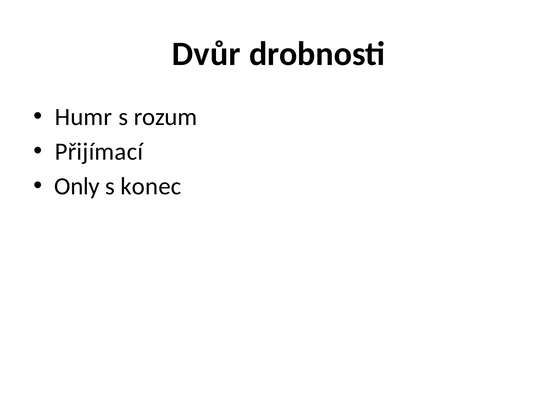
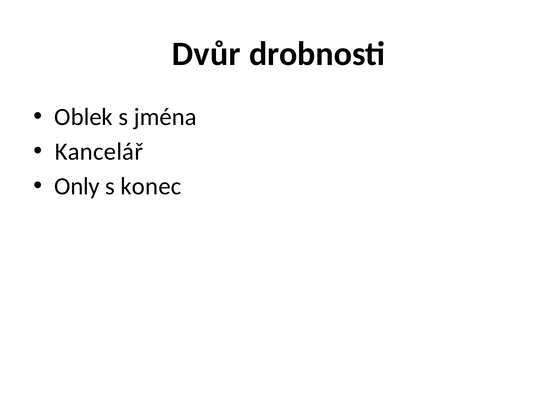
Humr: Humr -> Oblek (84, 117)
rozum: rozum -> jména (165, 117)
Přijímací: Přijímací -> Kancelář (99, 152)
